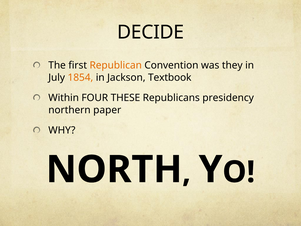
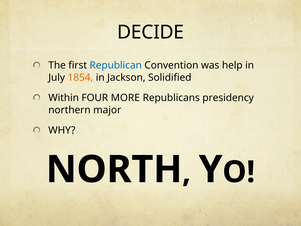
Republican colour: orange -> blue (116, 65)
they: they -> help (232, 65)
Textbook: Textbook -> Solidified (170, 77)
THESE: THESE -> MORE (125, 98)
paper: paper -> major (107, 110)
